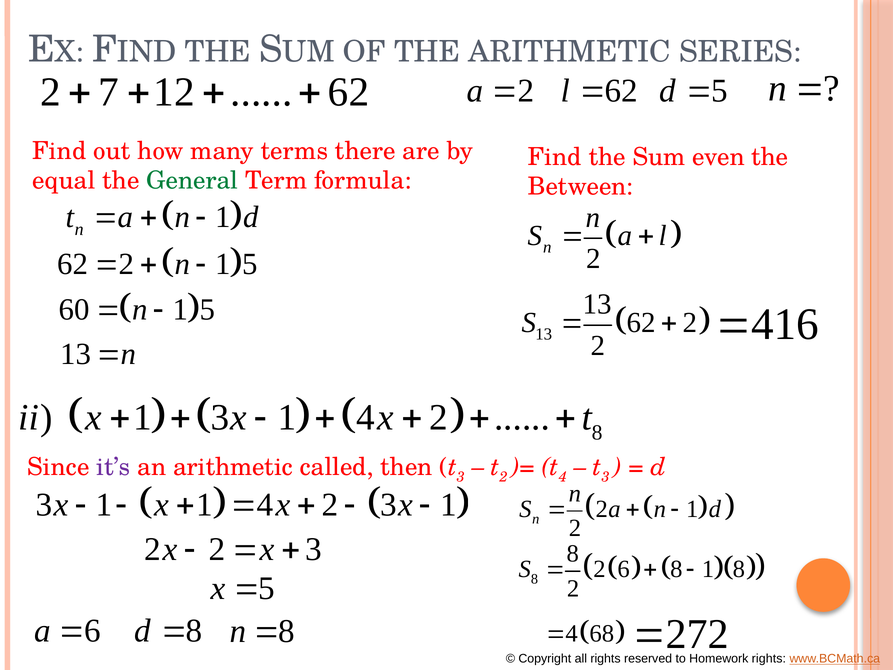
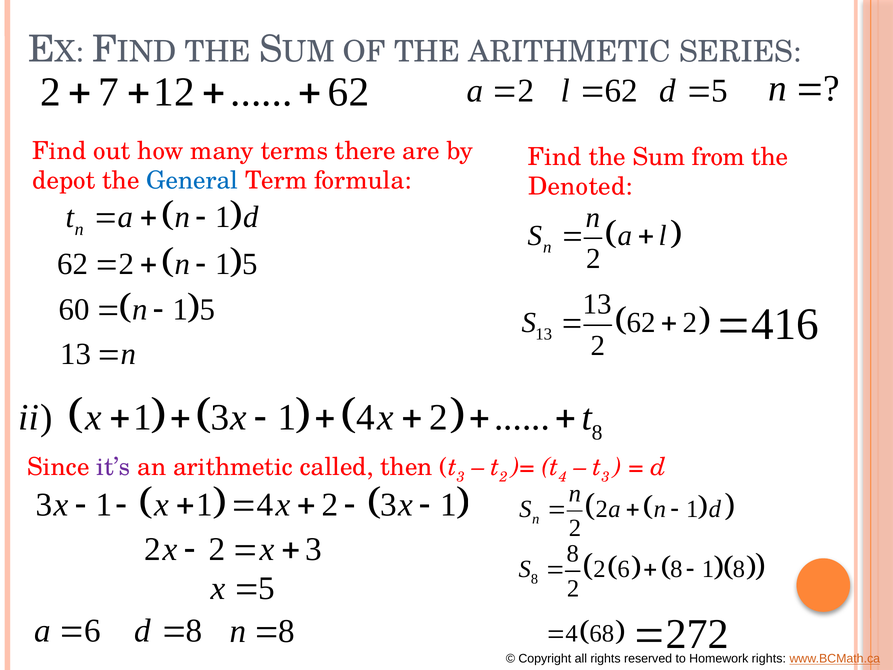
even: even -> from (718, 157)
equal: equal -> depot (64, 181)
General colour: green -> blue (192, 181)
Between: Between -> Denoted (580, 187)
